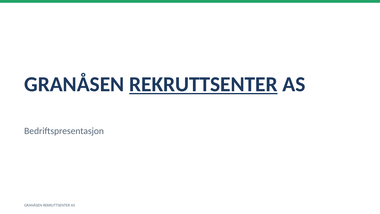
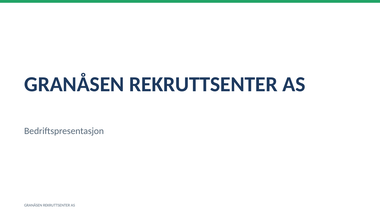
REKRUTTSENTER underline: present -> none (203, 84)
